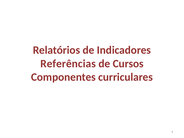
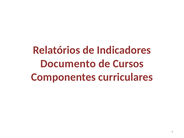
Referências: Referências -> Documento (68, 64)
